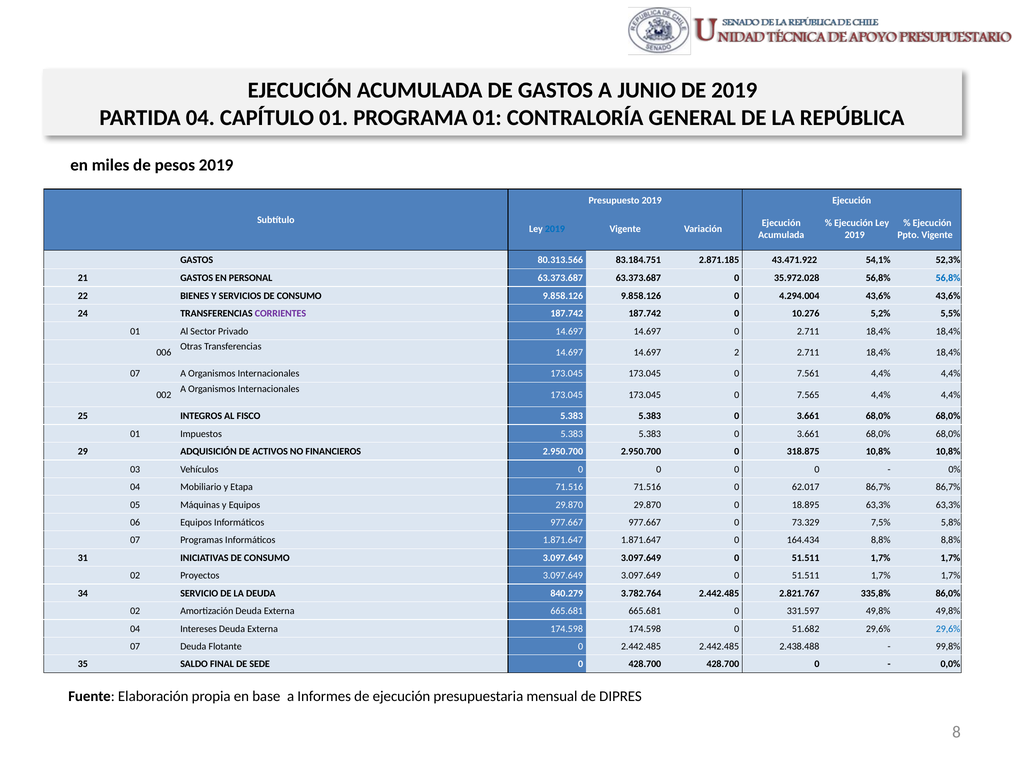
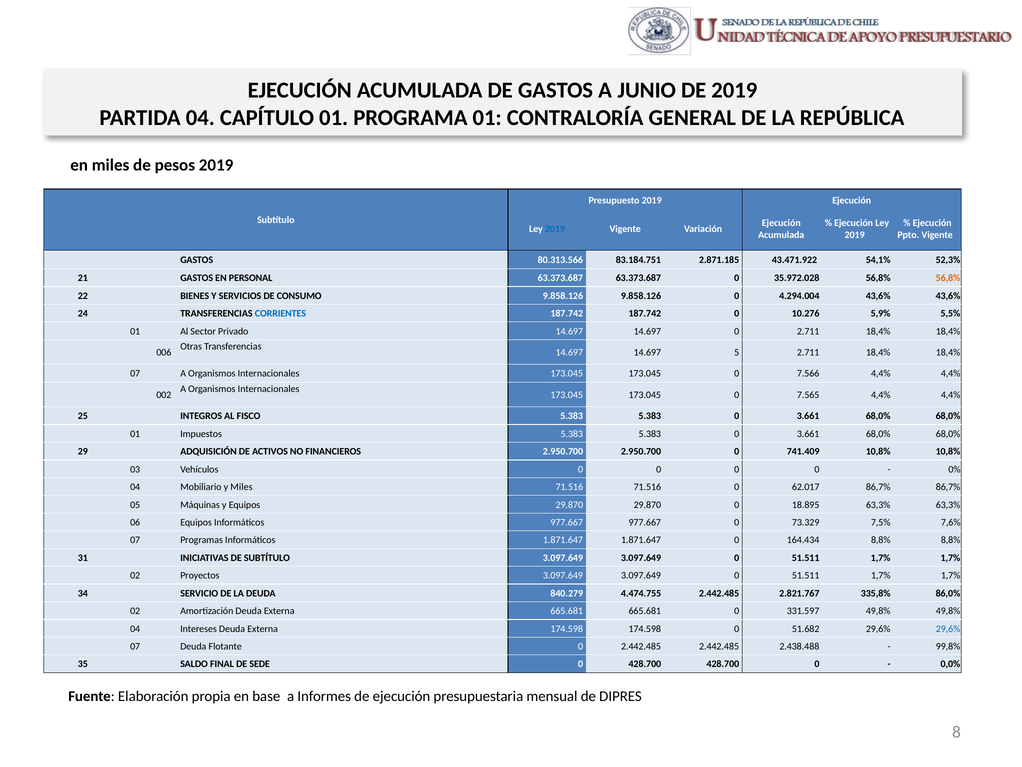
56,8% colour: blue -> orange (948, 278)
CORRIENTES colour: purple -> blue (280, 313)
5,2%: 5,2% -> 5,9% (881, 313)
2: 2 -> 5 (737, 352)
7.561: 7.561 -> 7.566 (808, 373)
318.875: 318.875 -> 741.409 (803, 451)
y Etapa: Etapa -> Miles (241, 487)
5,8%: 5,8% -> 7,6% (951, 522)
INICIATIVAS DE CONSUMO: CONSUMO -> SUBTÍTULO (267, 558)
3.782.764: 3.782.764 -> 4.474.755 (641, 593)
